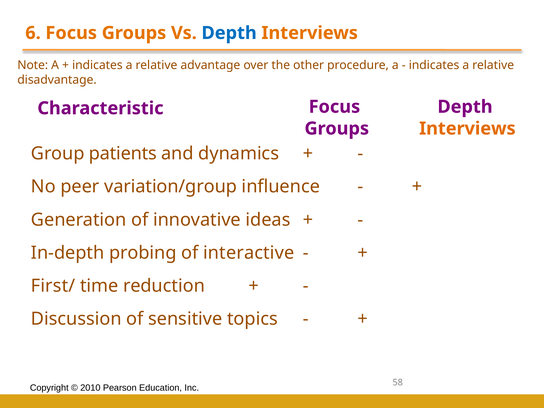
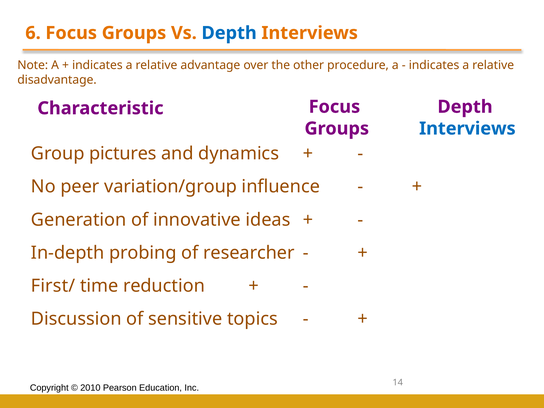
Interviews colour: orange -> blue (467, 129)
patients: patients -> pictures (123, 154)
interactive: interactive -> researcher (249, 253)
58: 58 -> 14 (398, 382)
